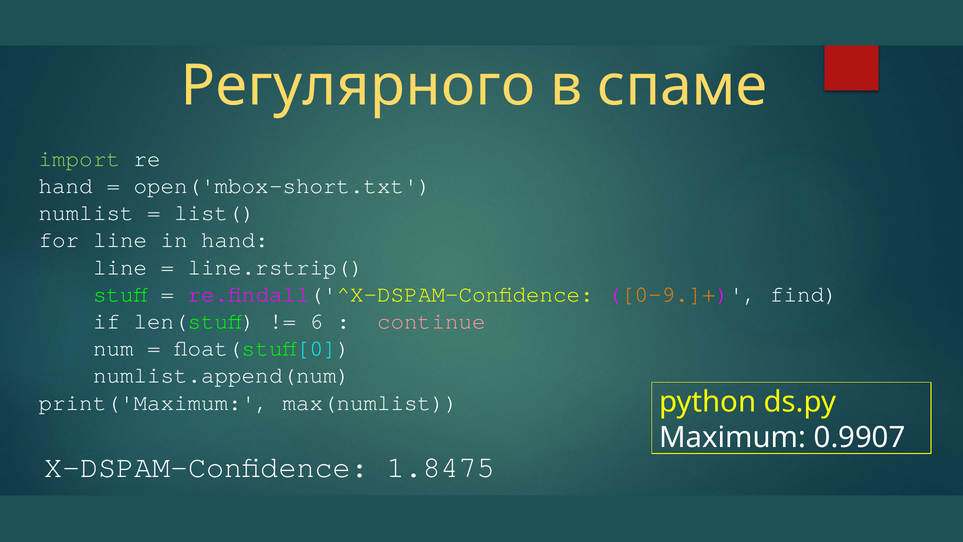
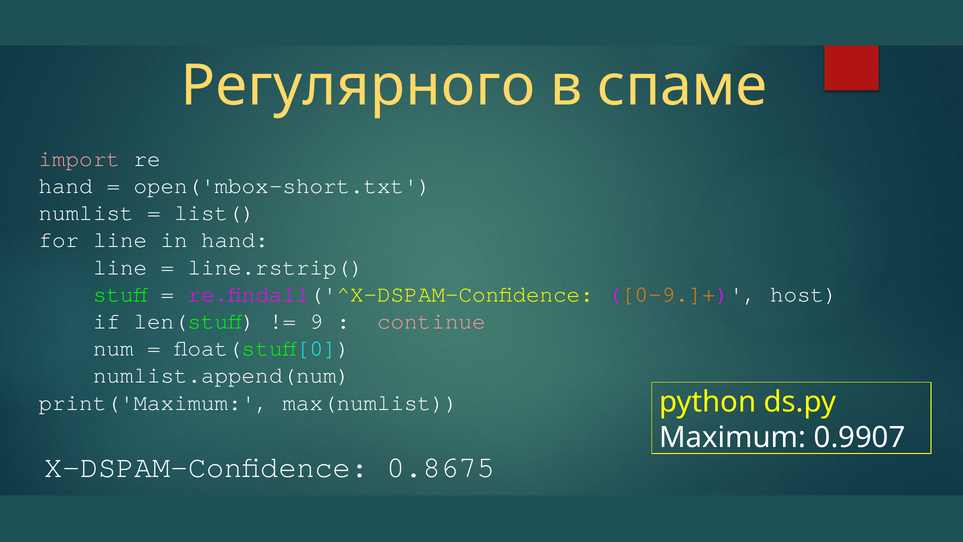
import colour: light green -> pink (79, 159)
find: find -> host (804, 294)
6: 6 -> 9 (316, 321)
1.8475: 1.8475 -> 0.8675 (441, 467)
